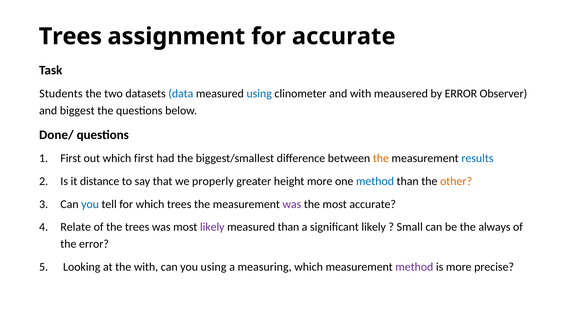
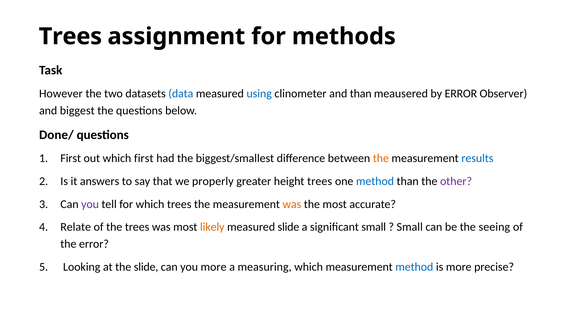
for accurate: accurate -> methods (344, 36)
Students: Students -> However (61, 94)
and with: with -> than (361, 94)
distance: distance -> answers (100, 181)
height more: more -> trees (320, 181)
other colour: orange -> purple (456, 181)
you colour: blue -> purple (90, 204)
was colour: purple -> orange (292, 204)
likely colour: purple -> orange (212, 227)
measured than: than -> slide (288, 227)
significant likely: likely -> small (374, 227)
always: always -> seeing (494, 227)
the with: with -> slide (146, 267)
you using: using -> more (214, 267)
method colour: purple -> blue (414, 267)
